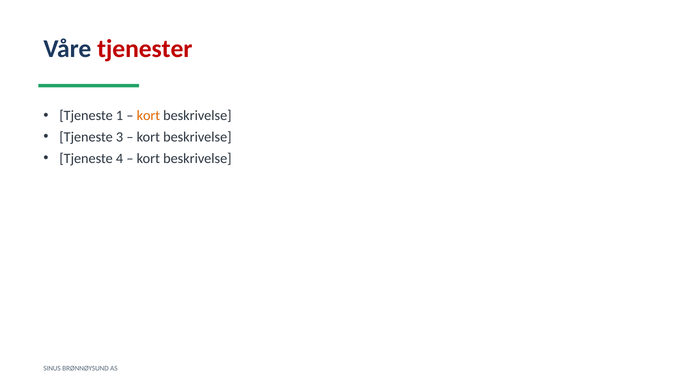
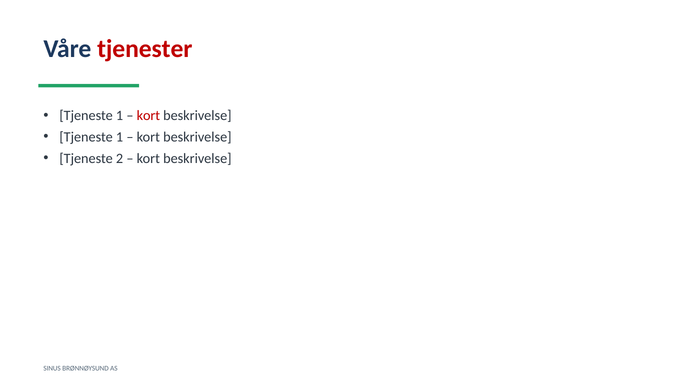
kort colour: orange -> red (148, 116)
3: 3 -> 1 (120, 137)
4: 4 -> 2 (120, 158)
